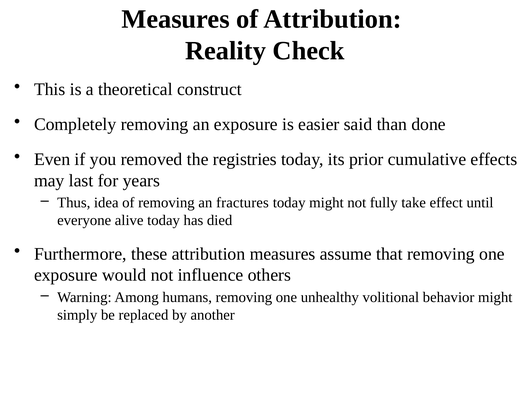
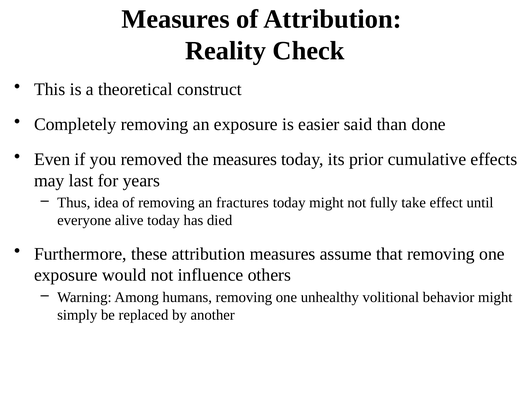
the registries: registries -> measures (245, 160)
